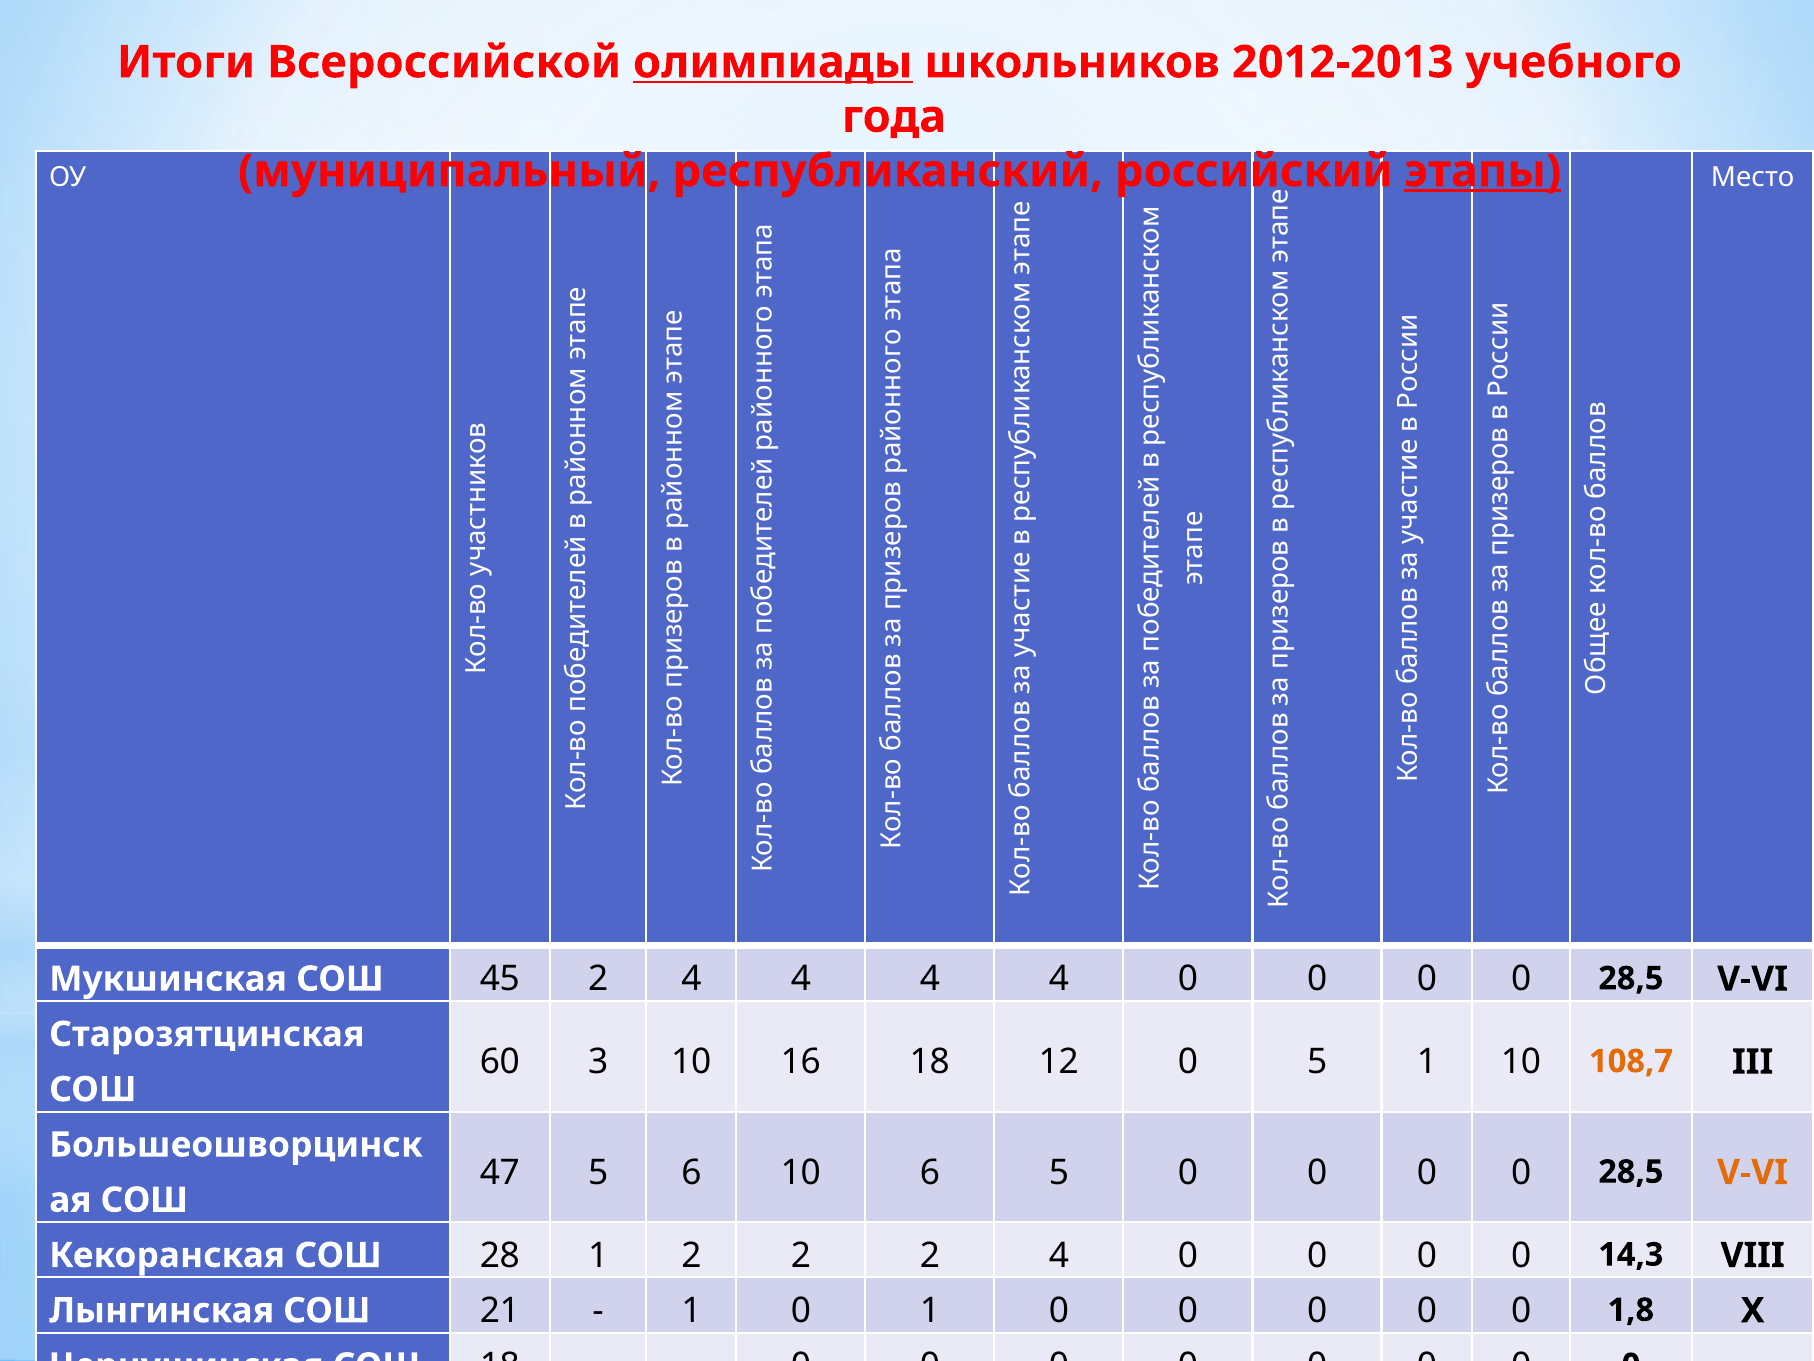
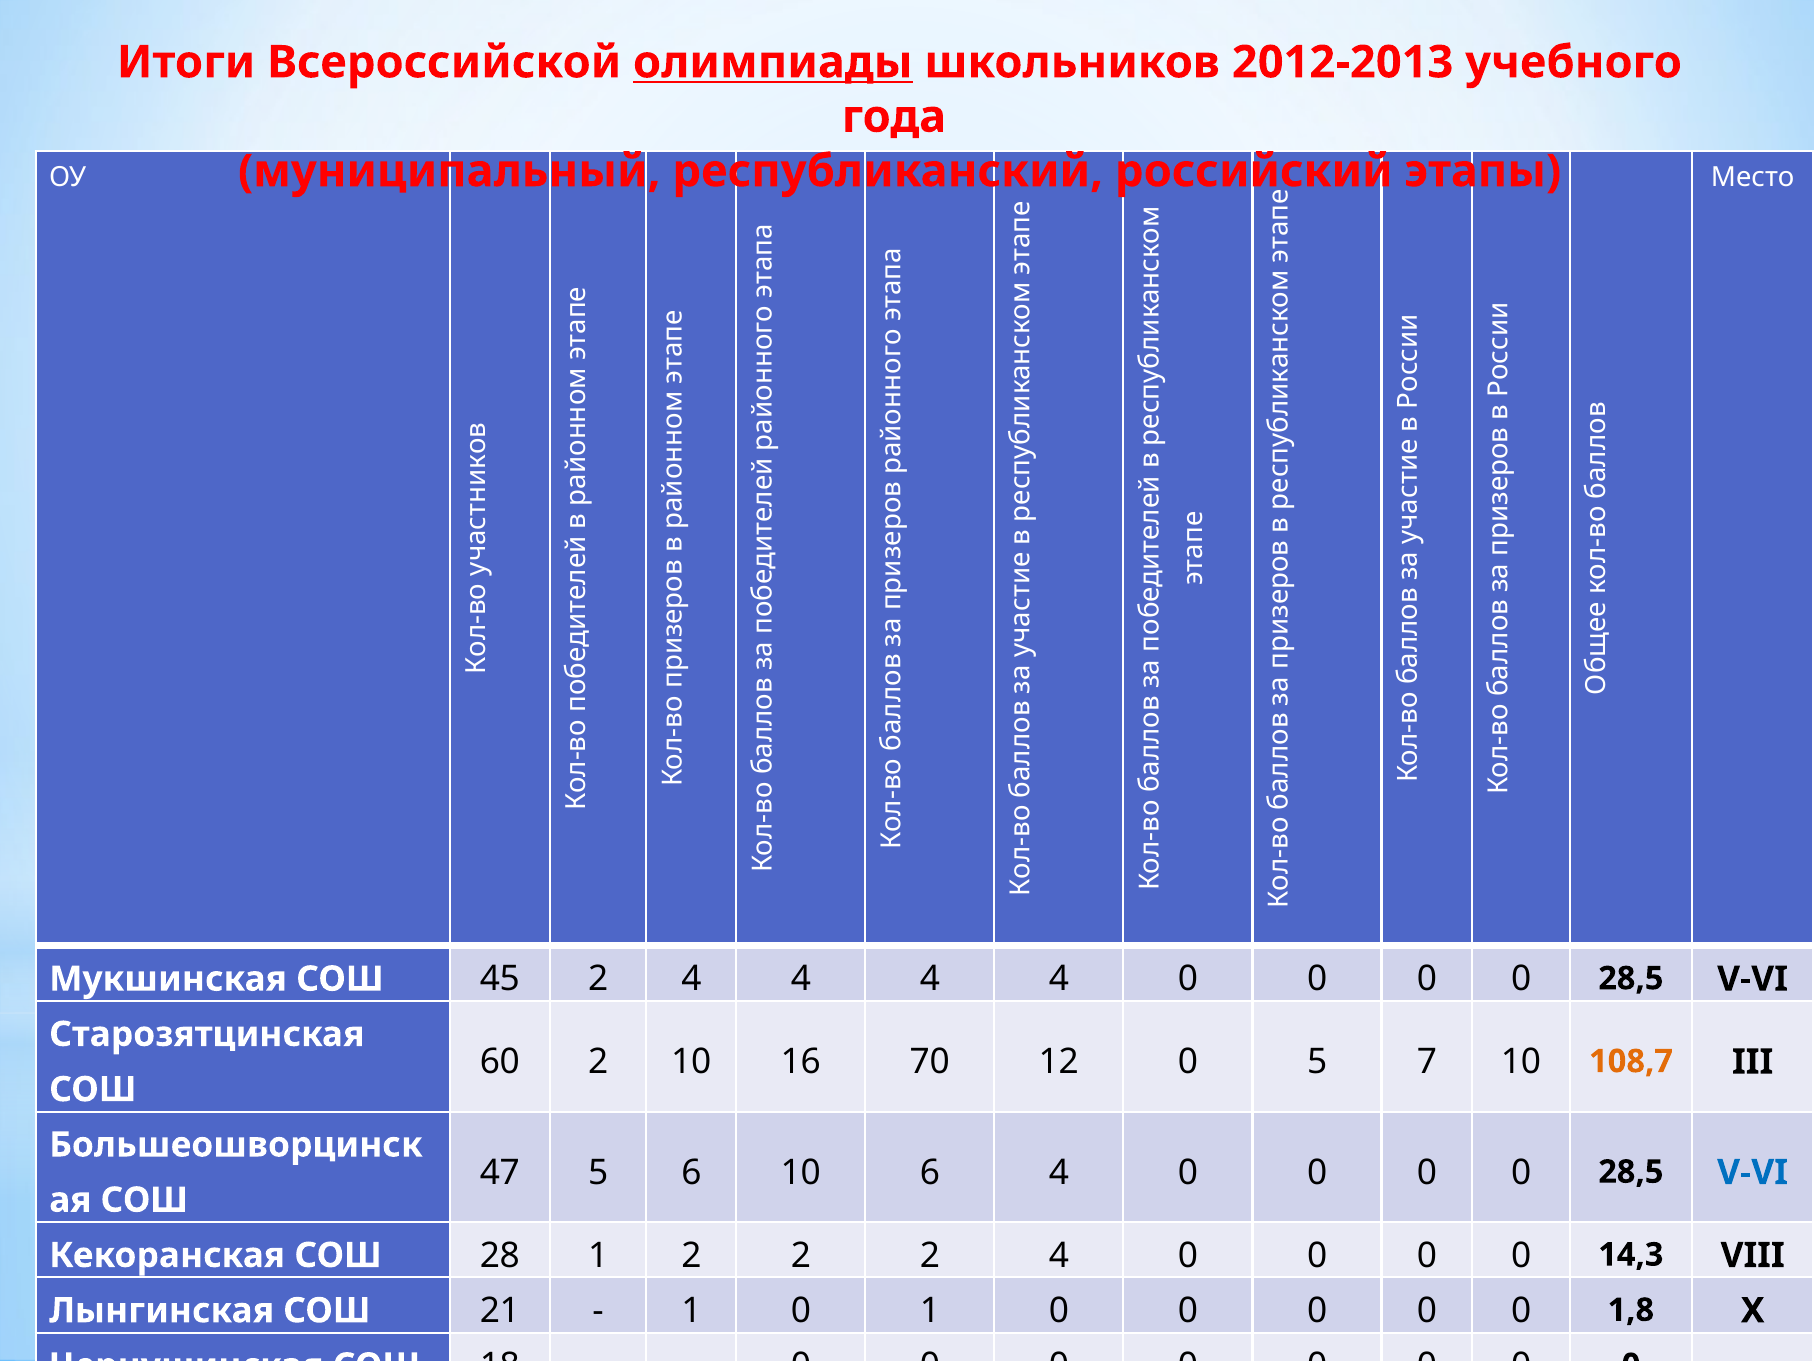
этапы underline: present -> none (1483, 171)
60 3: 3 -> 2 (598, 1062)
16 18: 18 -> 70 (930, 1062)
5 1: 1 -> 7 (1427, 1062)
10 6 5: 5 -> 4 (1059, 1172)
V-VI colour: orange -> blue (1752, 1172)
